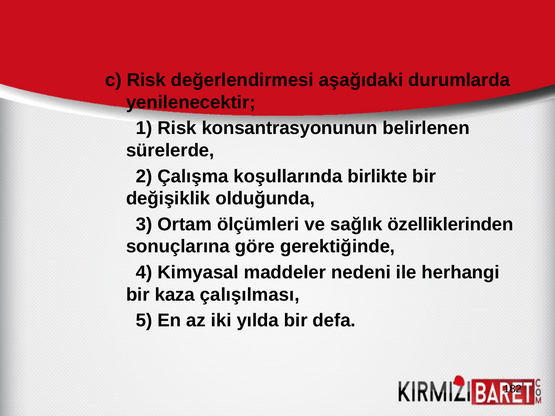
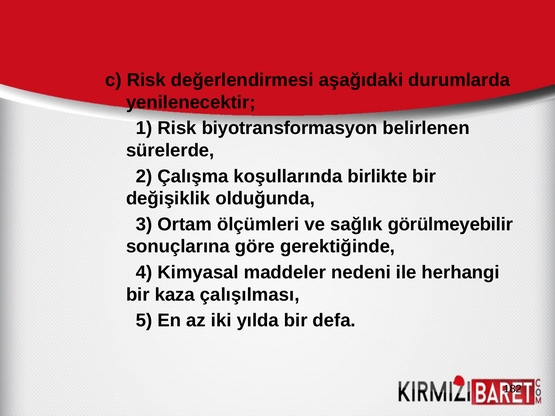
konsantrasyonunun: konsantrasyonunun -> biyotransformasyon (290, 128)
özelliklerinden: özelliklerinden -> görülmeyebilir (450, 224)
